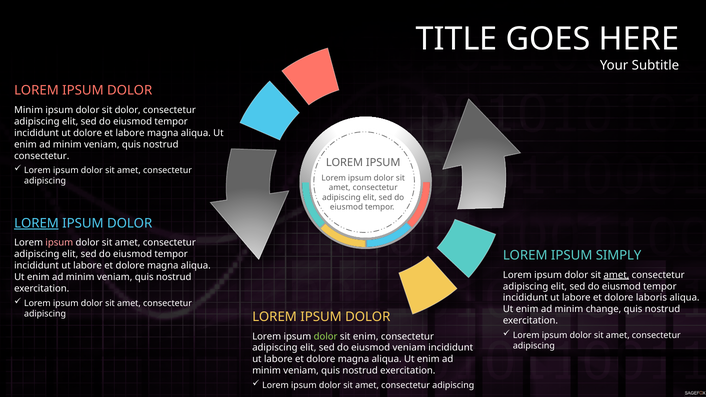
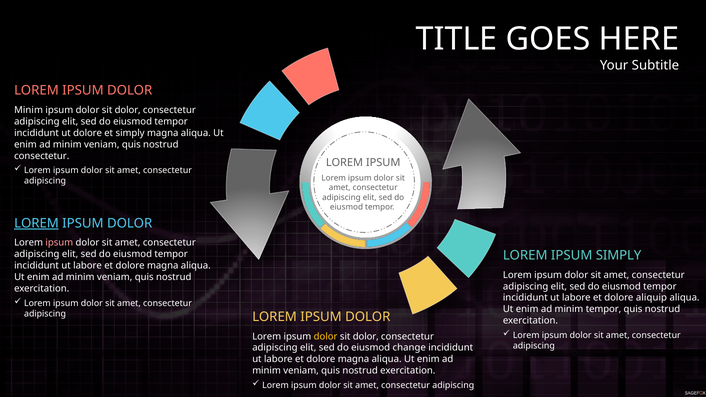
et labore: labore -> simply (130, 133)
amet underline: present -> none (616, 275)
laboris: laboris -> aliquip (651, 298)
minim change: change -> tempor (603, 309)
dolor colour: light green -> yellow (326, 336)
enim: enim -> dolor (366, 336)
eiusmod veniam: veniam -> change (409, 348)
